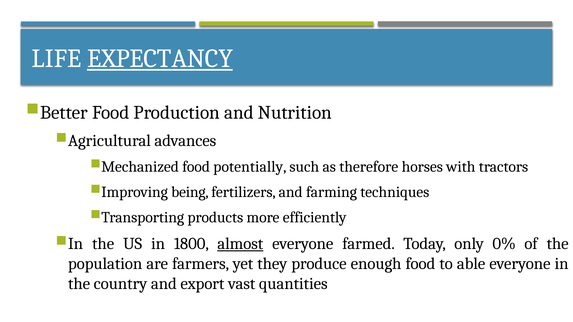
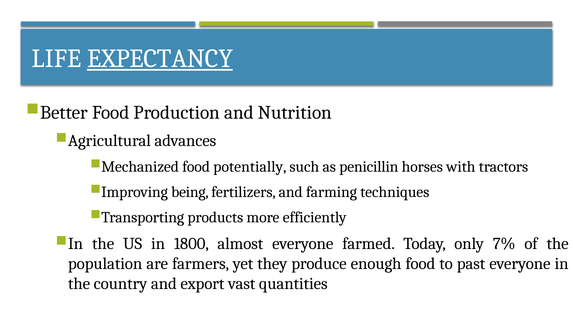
therefore: therefore -> penicillin (369, 167)
almost underline: present -> none (240, 244)
0%: 0% -> 7% (504, 244)
able: able -> past (471, 264)
